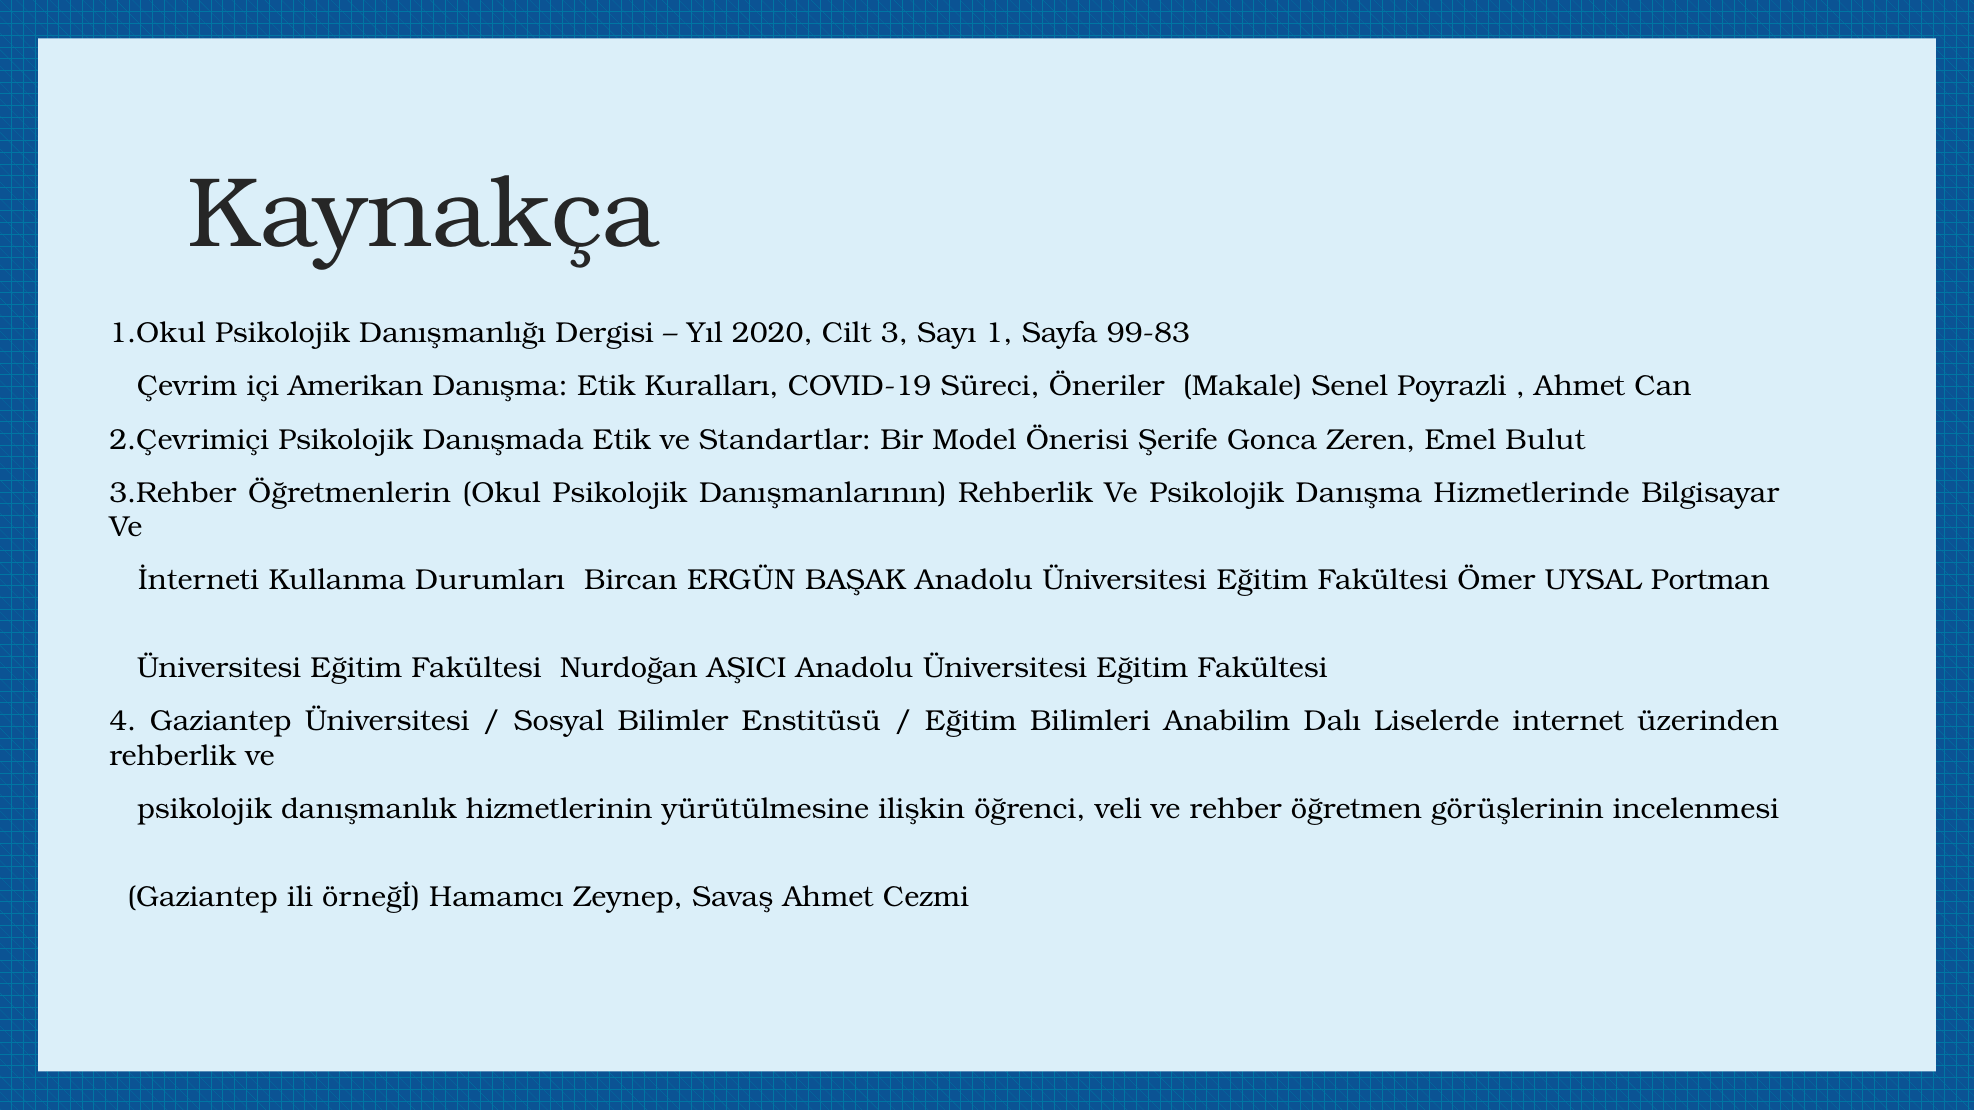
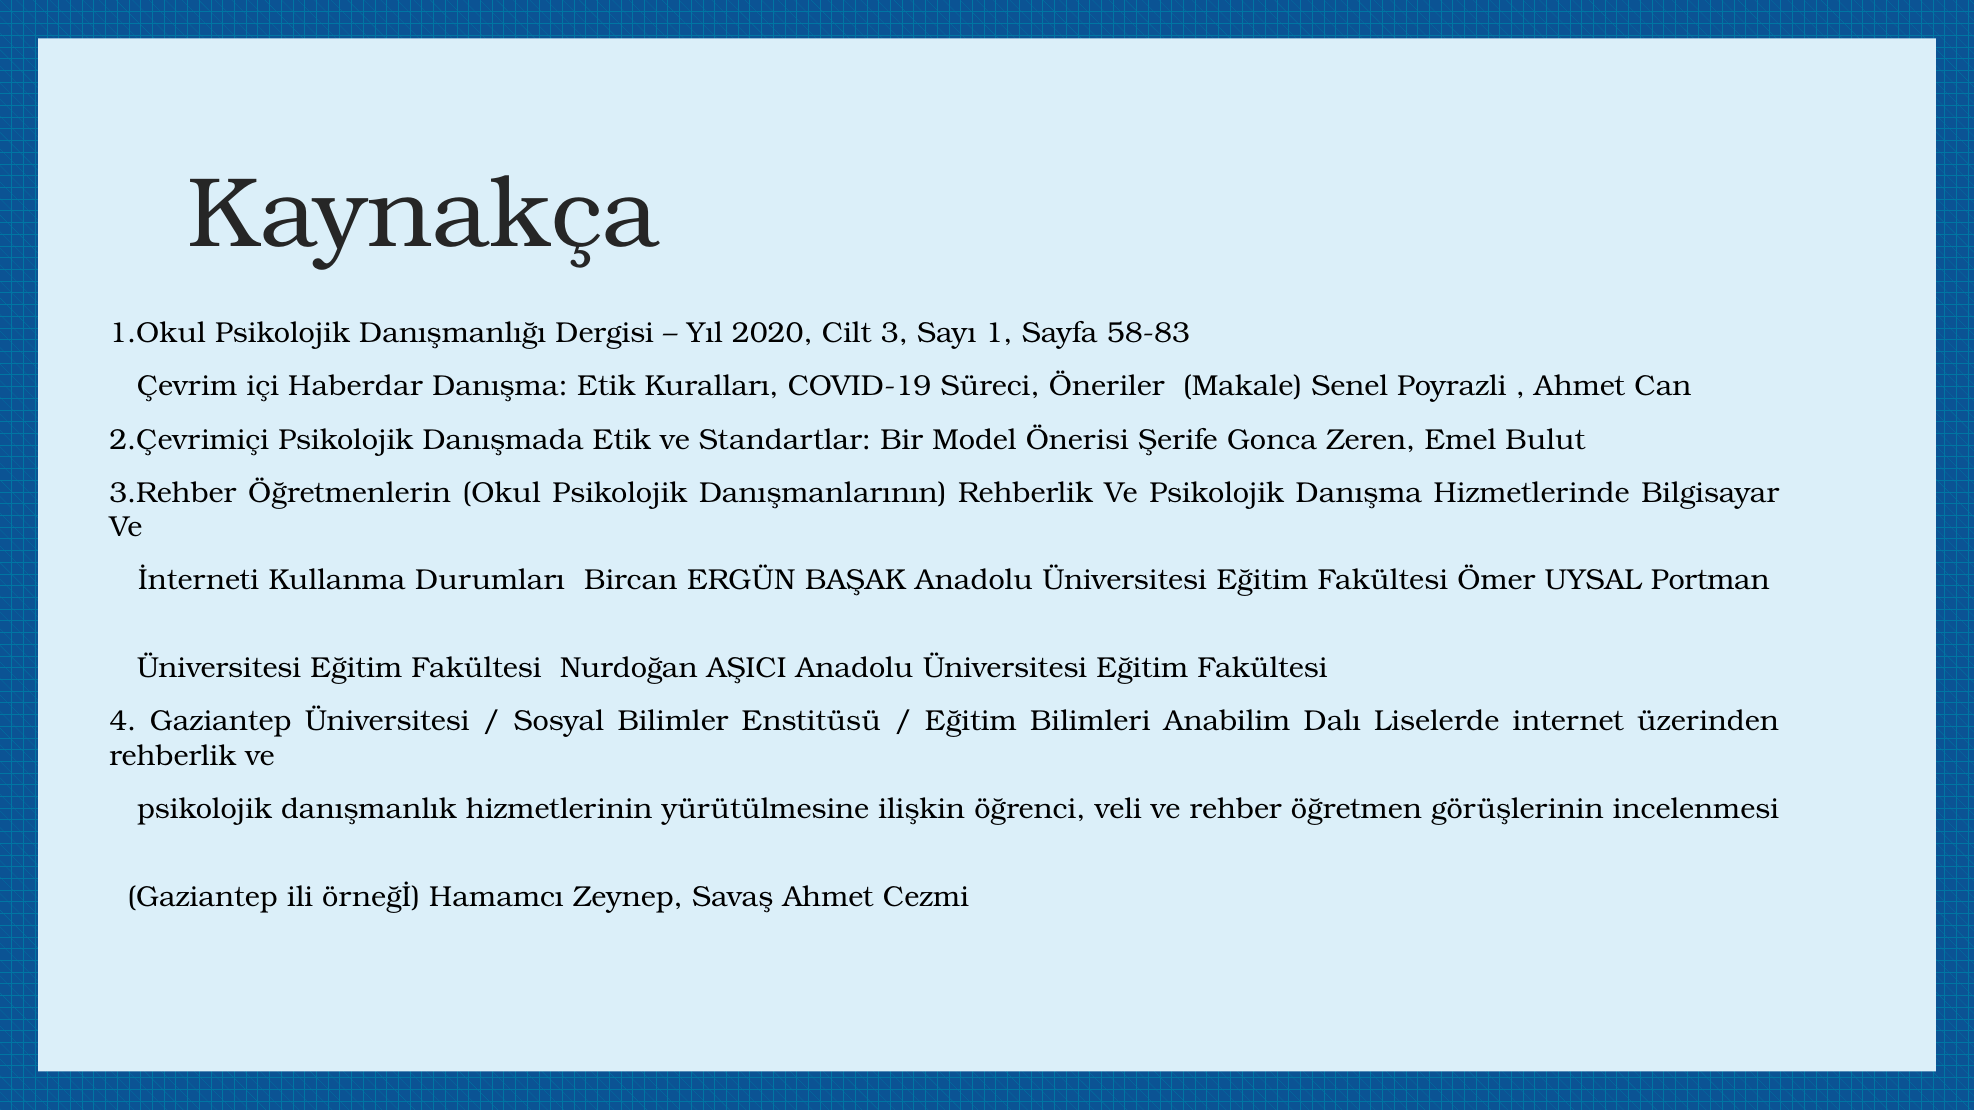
99-83: 99-83 -> 58-83 (1148, 333)
Amerikan: Amerikan -> Haberdar (355, 387)
